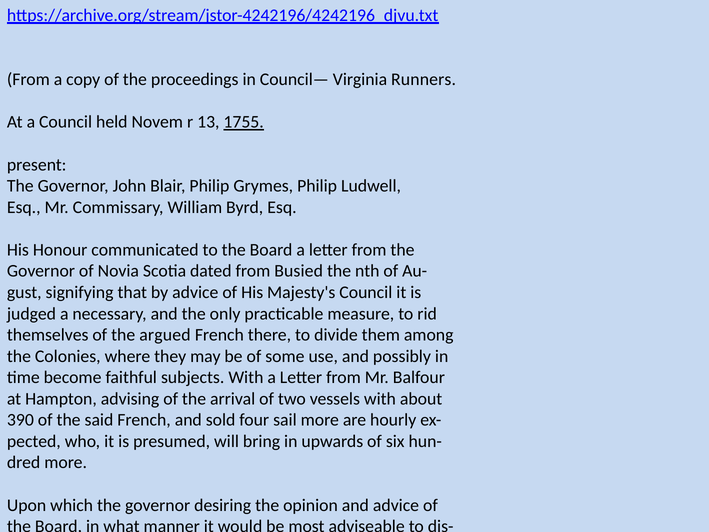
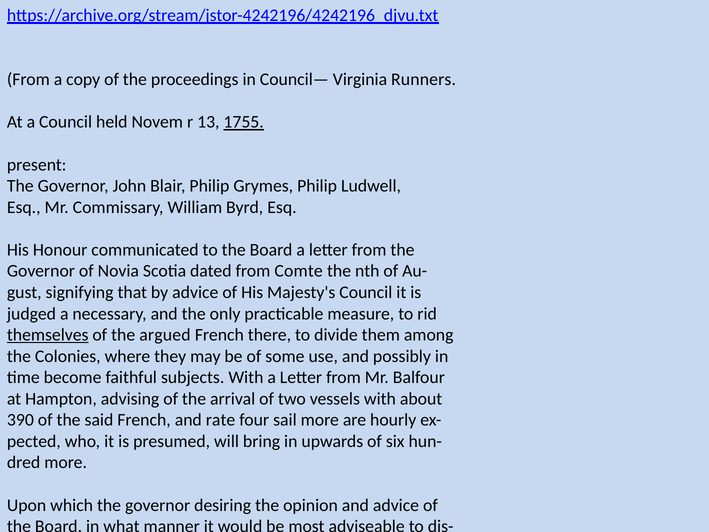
Busied: Busied -> Comte (299, 271)
themselves underline: none -> present (48, 335)
sold: sold -> rate (221, 420)
